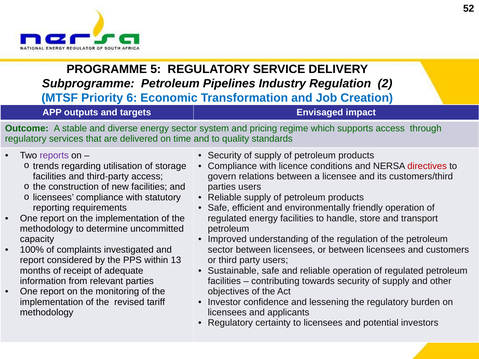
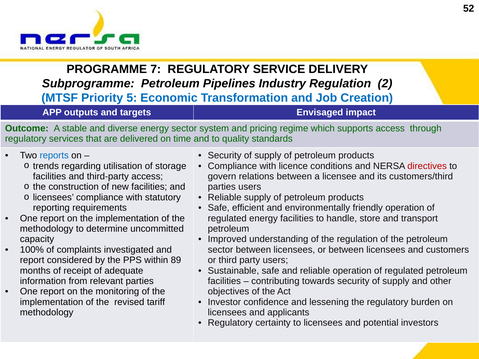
5: 5 -> 7 (156, 69)
6: 6 -> 5 (132, 98)
reports colour: purple -> blue (54, 156)
13: 13 -> 89 (176, 260)
